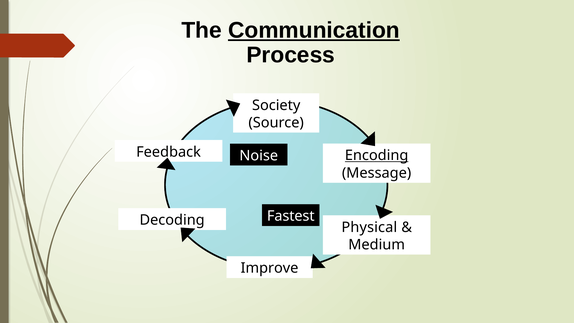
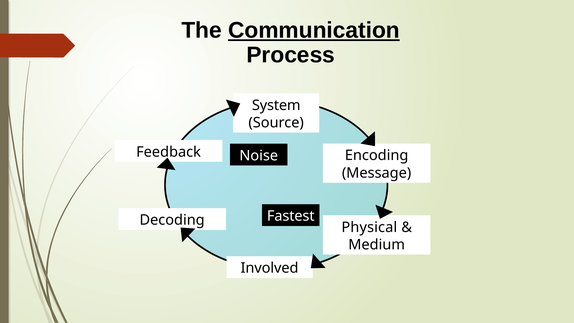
Society: Society -> System (276, 105)
Encoding underline: present -> none (377, 155)
Improve: Improve -> Involved (270, 268)
